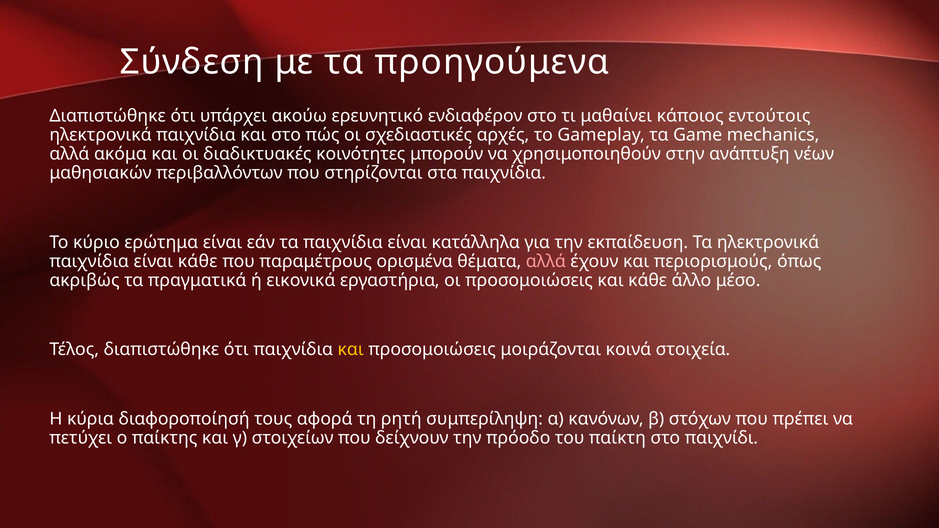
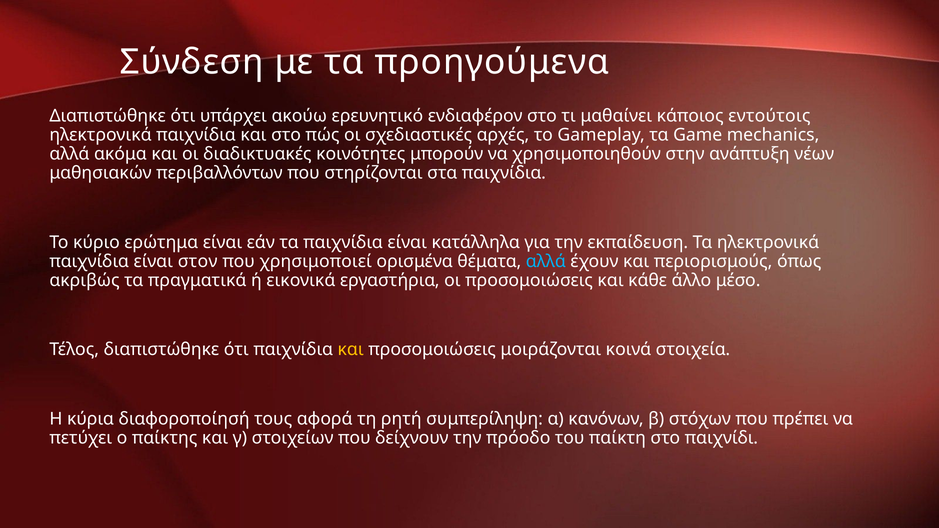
είναι κάθε: κάθε -> στον (198, 262)
παραμέτρους: παραμέτρους -> χρησιμοποιεί (316, 262)
αλλά colour: pink -> light blue (546, 262)
